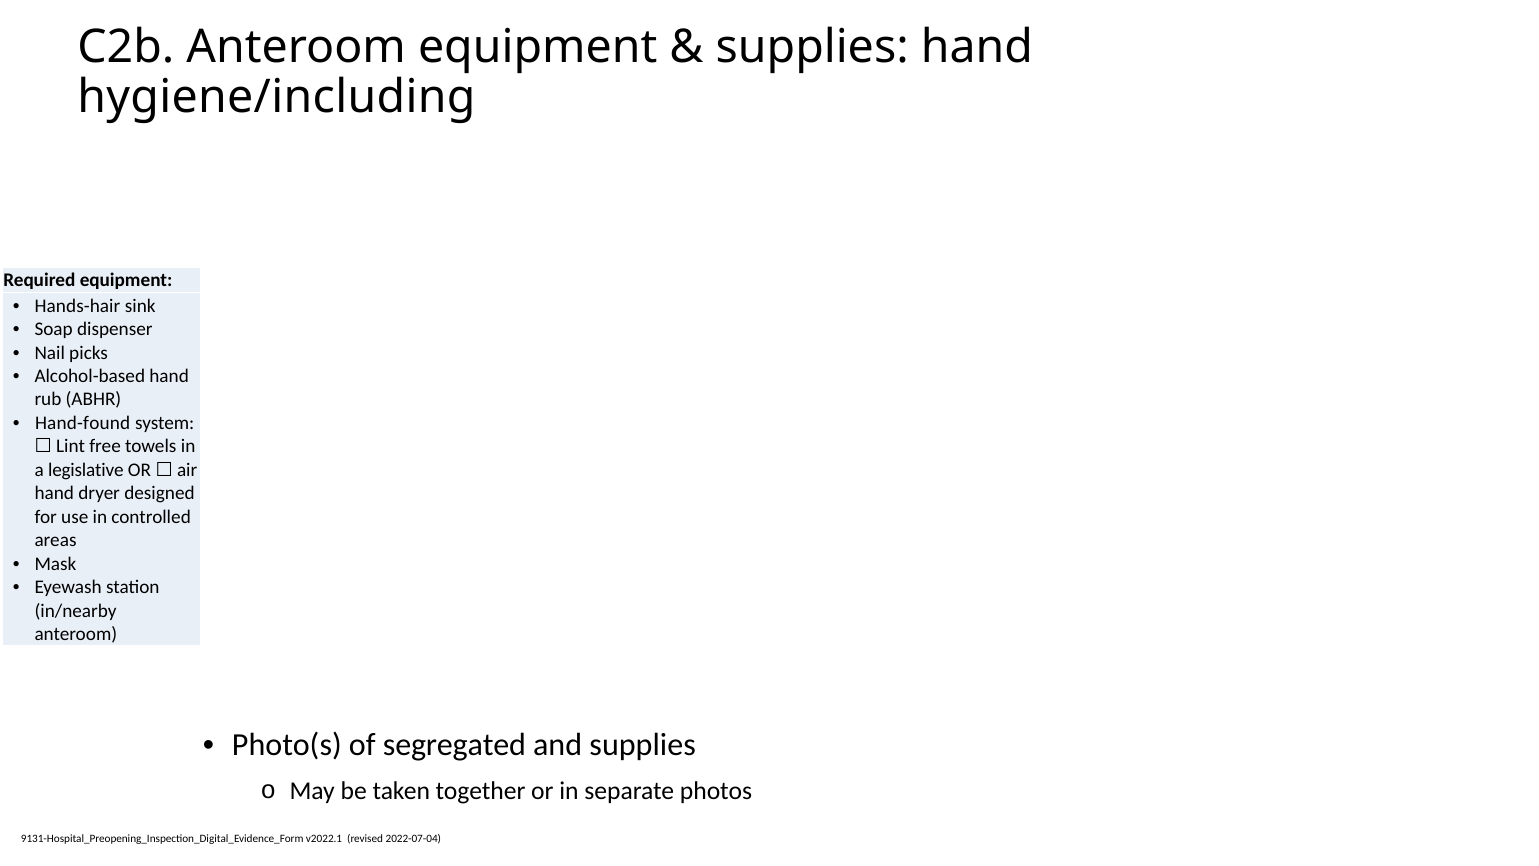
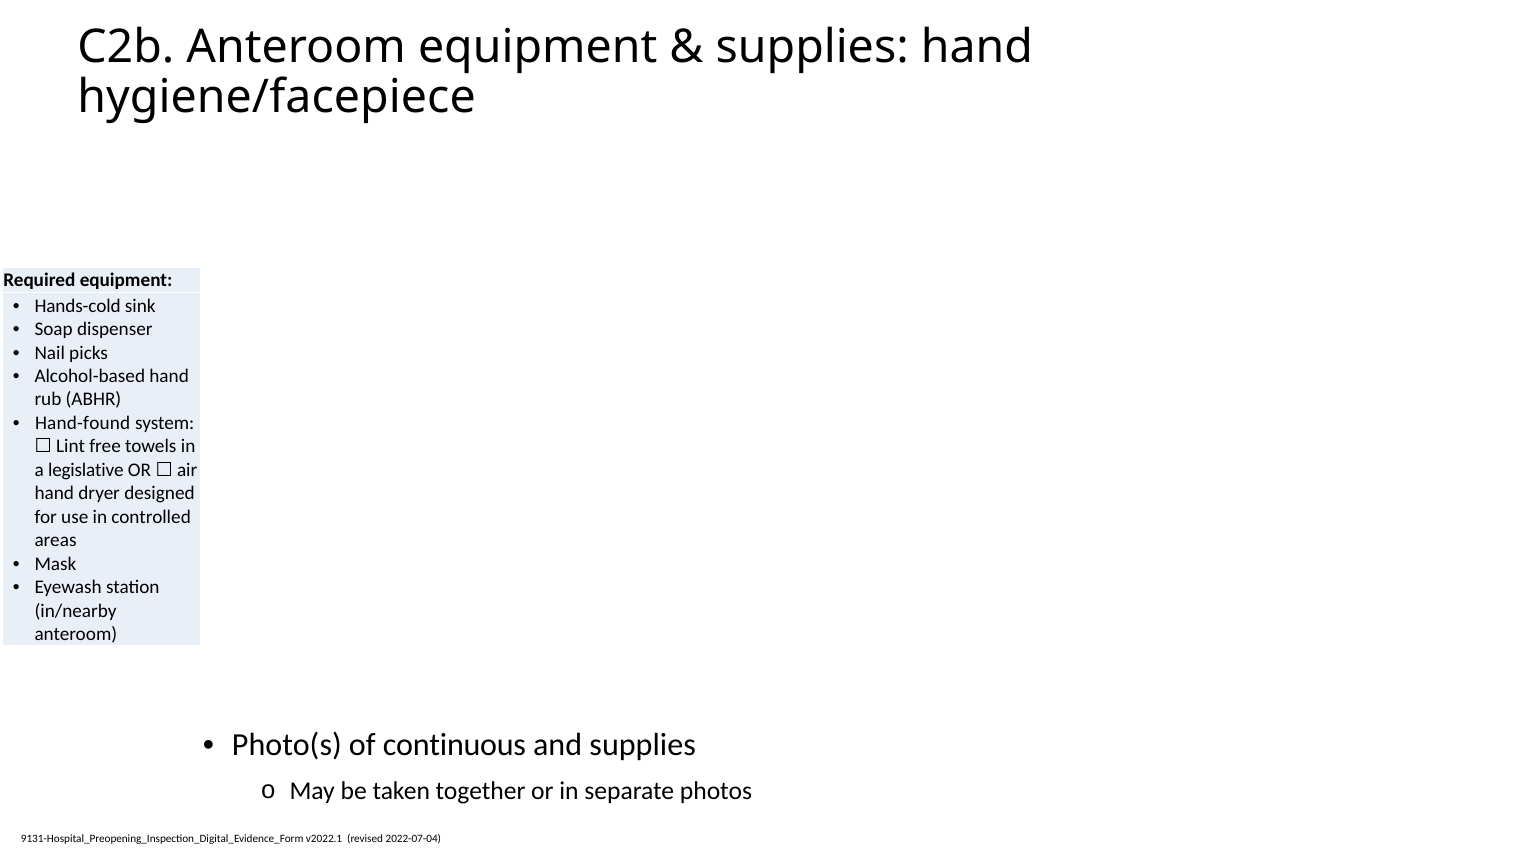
hygiene/including: hygiene/including -> hygiene/facepiece (277, 97)
Hands-hair: Hands-hair -> Hands-cold (78, 306)
segregated: segregated -> continuous (454, 745)
